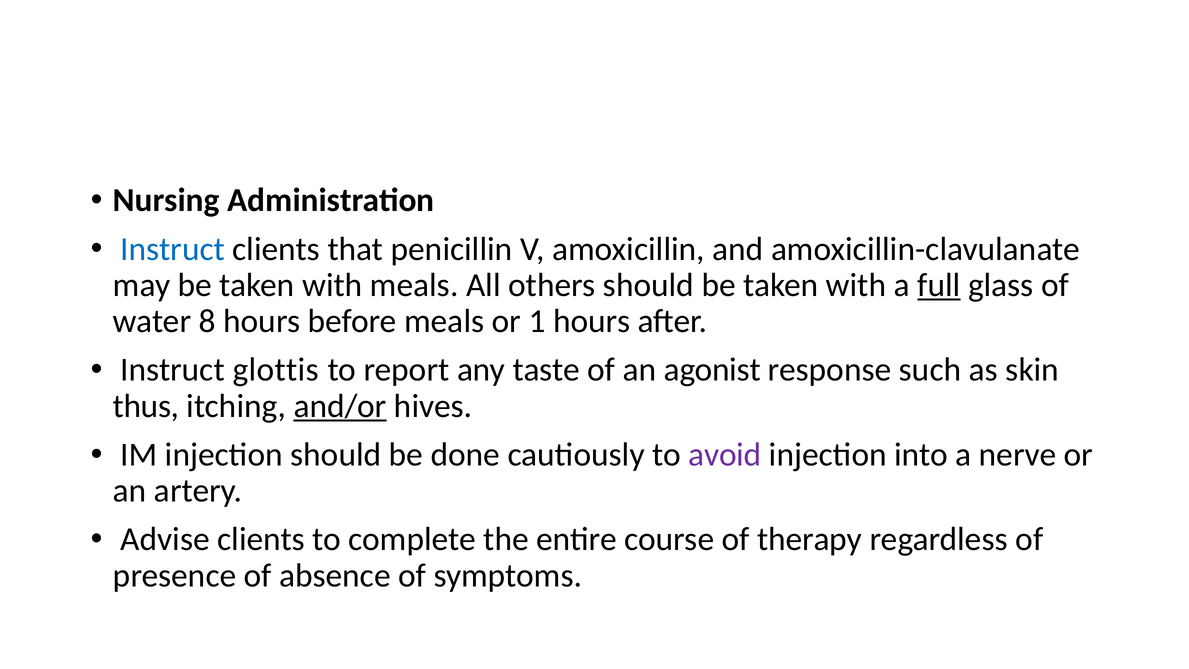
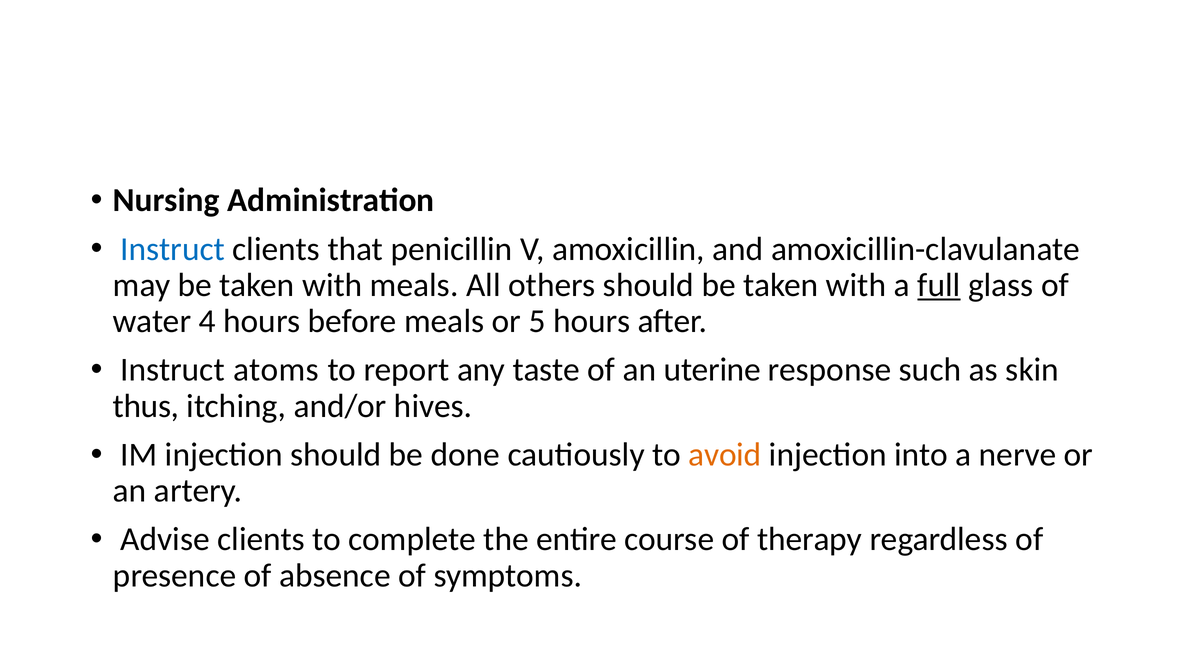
8: 8 -> 4 (207, 321)
1: 1 -> 5 (537, 321)
glottis: glottis -> atoms (276, 370)
agonist: agonist -> uterine (712, 370)
and/or underline: present -> none (340, 406)
avoid colour: purple -> orange (725, 455)
